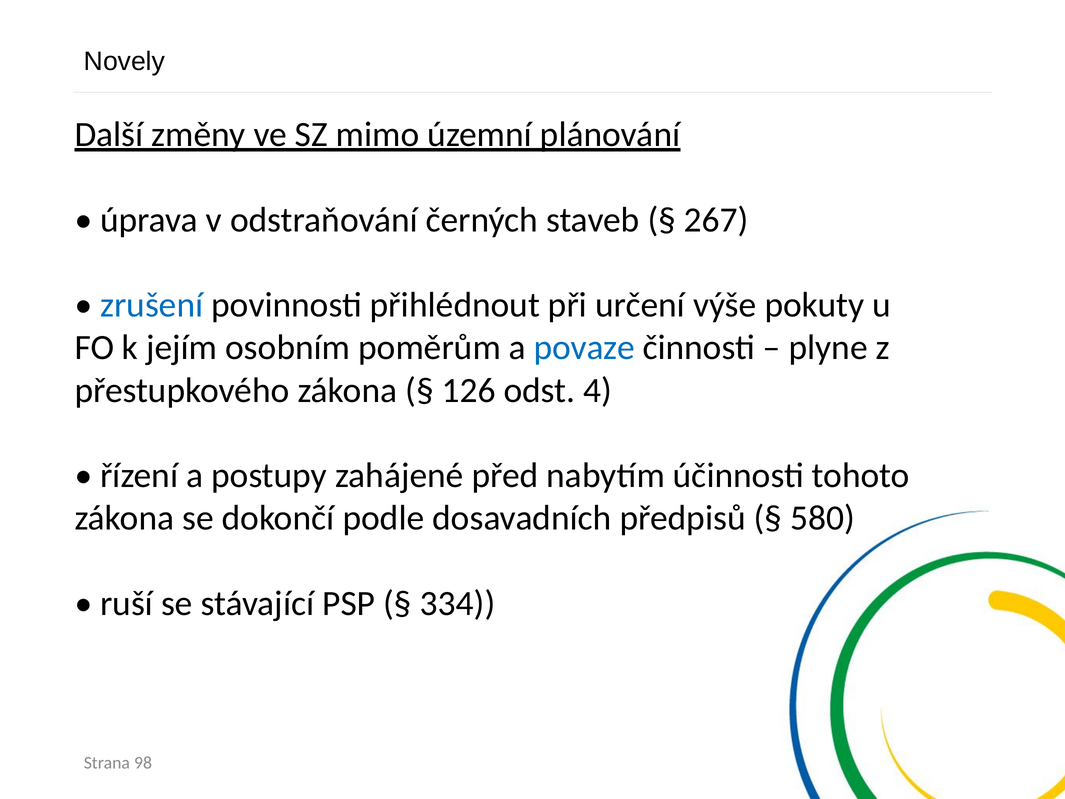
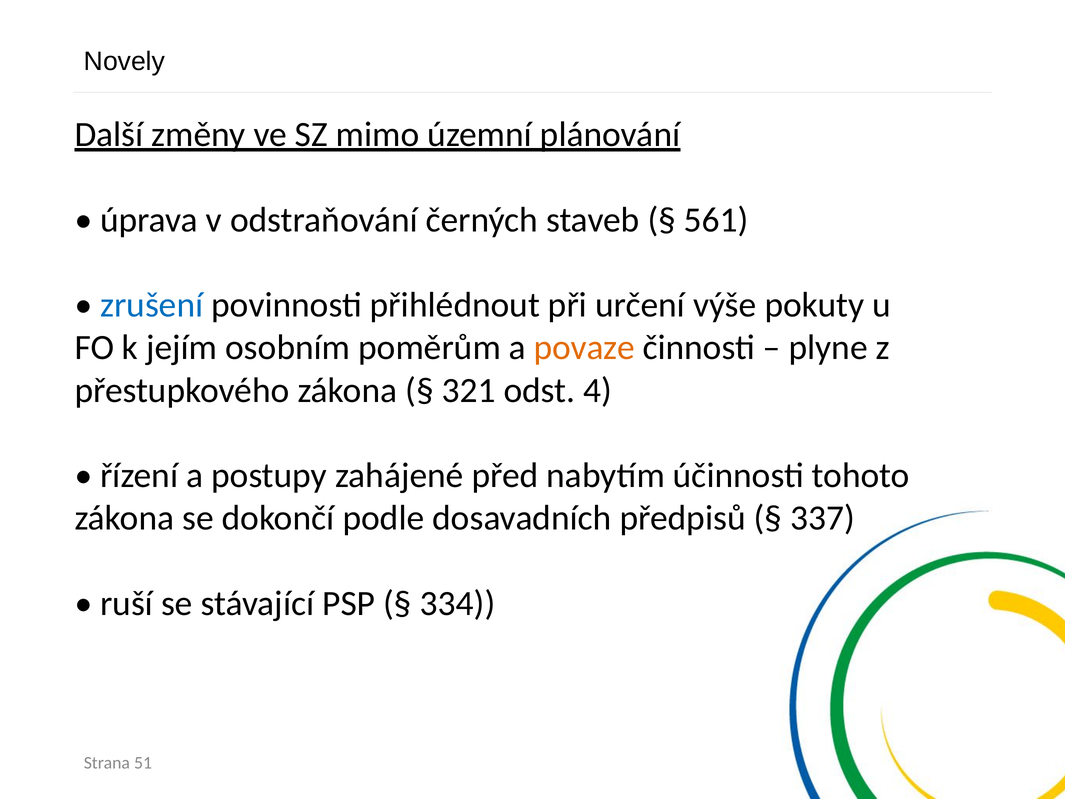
267: 267 -> 561 (716, 220)
povaze colour: blue -> orange (584, 348)
126: 126 -> 321 (469, 390)
580: 580 -> 337 (822, 518)
98: 98 -> 51 (143, 763)
